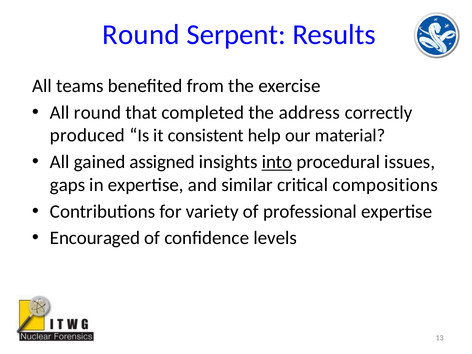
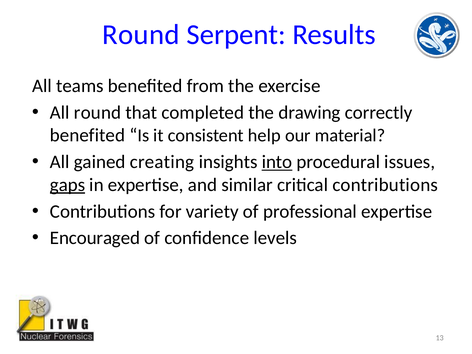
address: address -> drawing (310, 113)
produced: produced -> benefited (88, 135)
assigned: assigned -> creating (162, 162)
gaps underline: none -> present (68, 185)
critical compositions: compositions -> contributions (385, 185)
